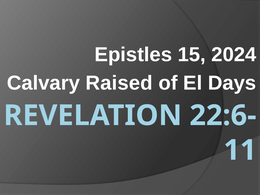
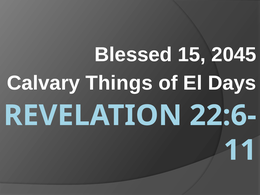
Epistles: Epistles -> Blessed (133, 55)
2024: 2024 -> 2045 (234, 55)
Raised: Raised -> Things (119, 83)
